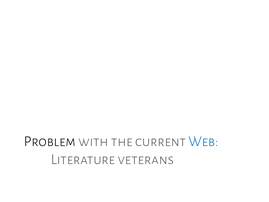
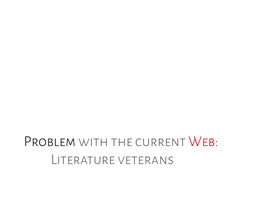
Web colour: blue -> red (204, 141)
